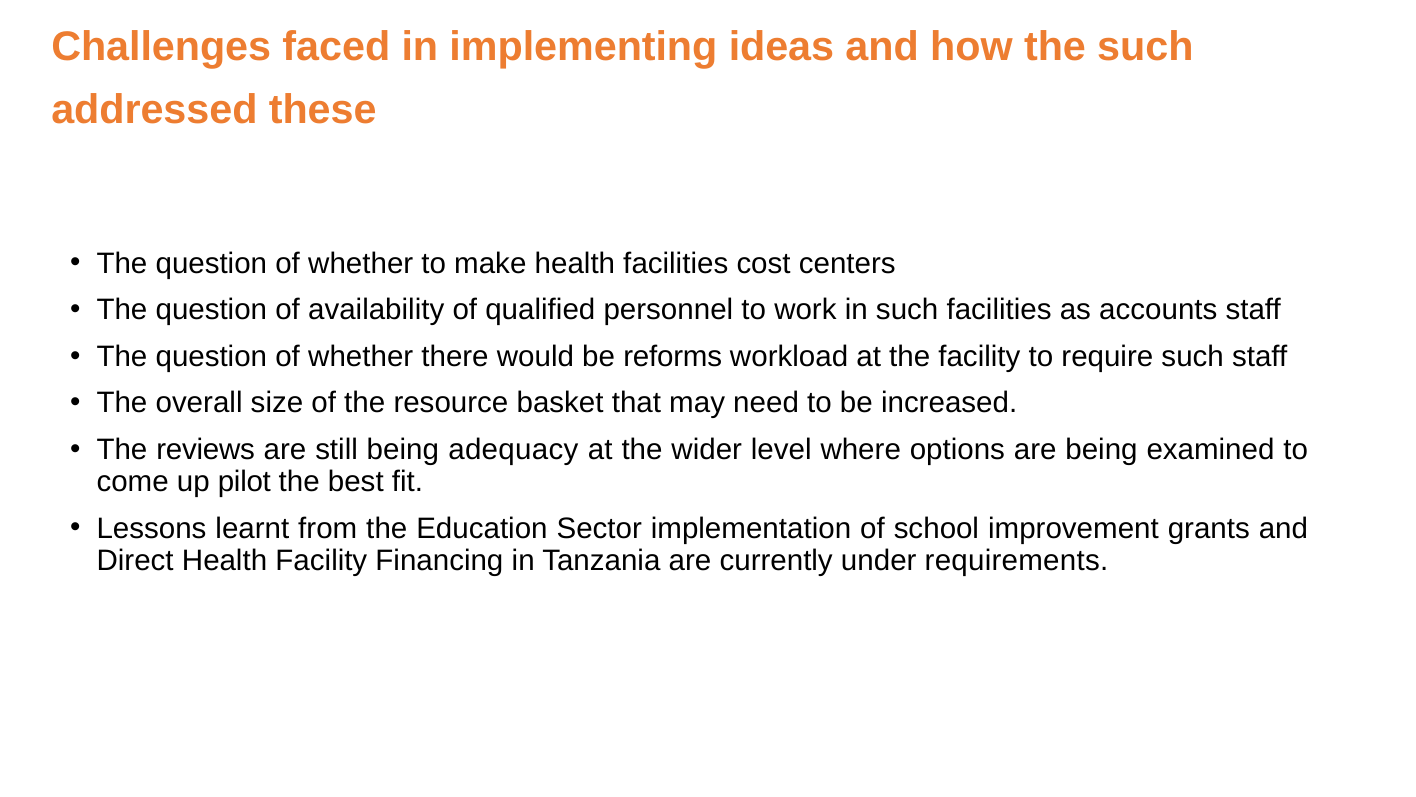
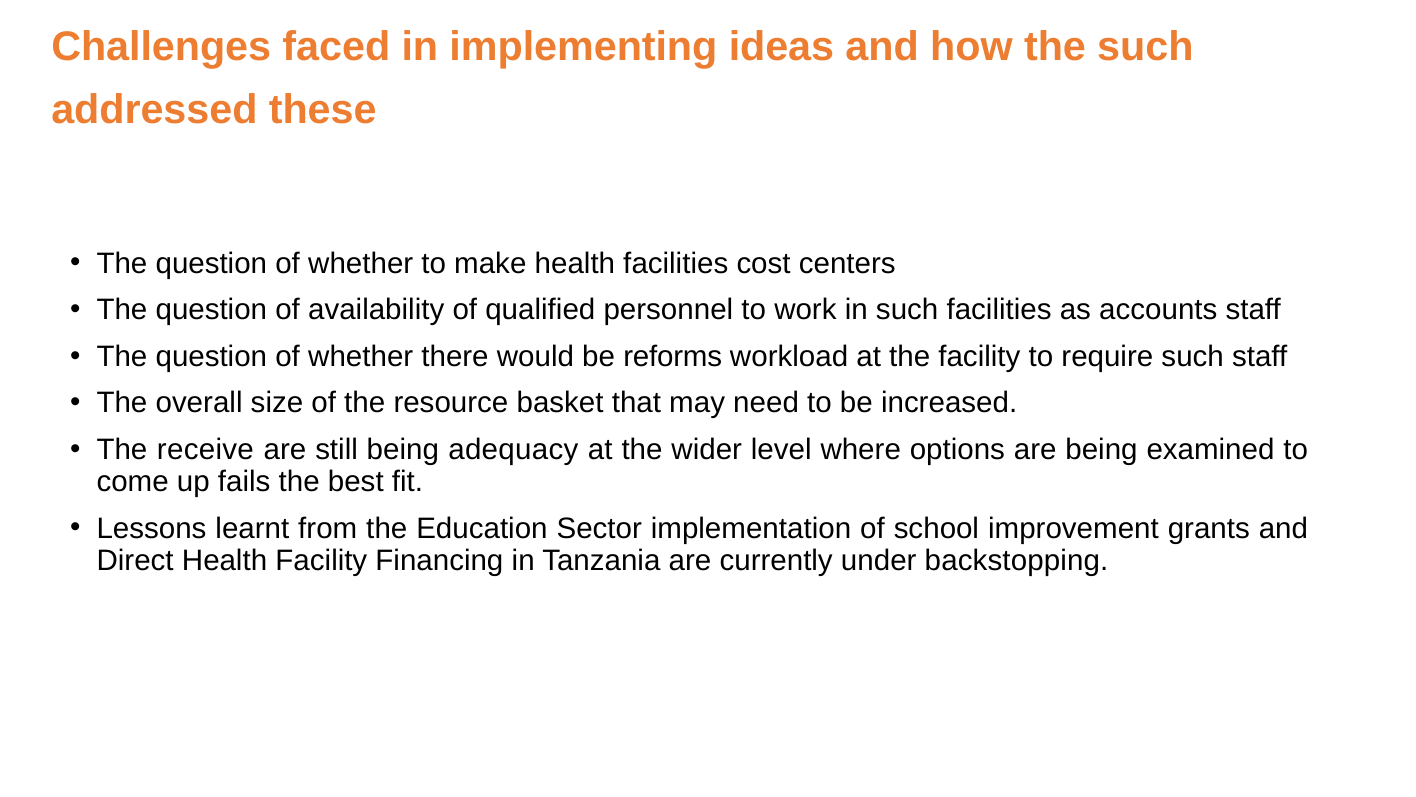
reviews: reviews -> receive (205, 450)
pilot: pilot -> fails (244, 481)
requirements: requirements -> backstopping (1017, 560)
